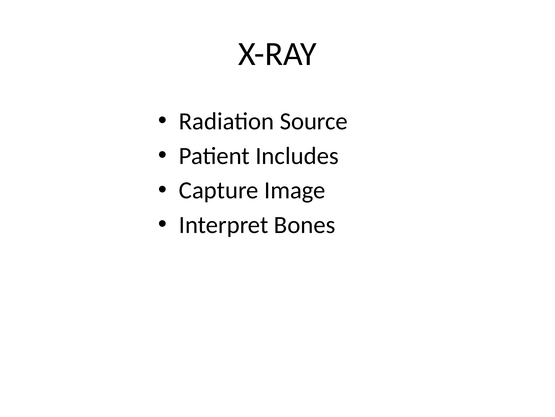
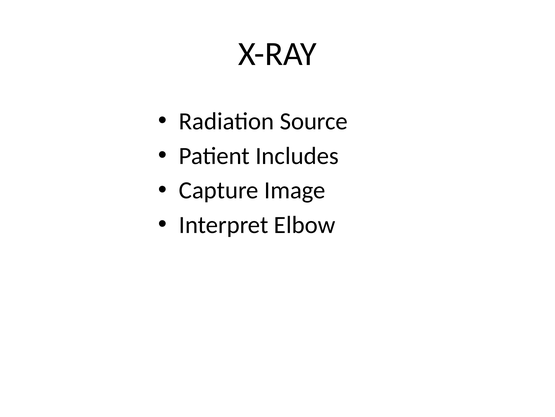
Bones: Bones -> Elbow (305, 225)
